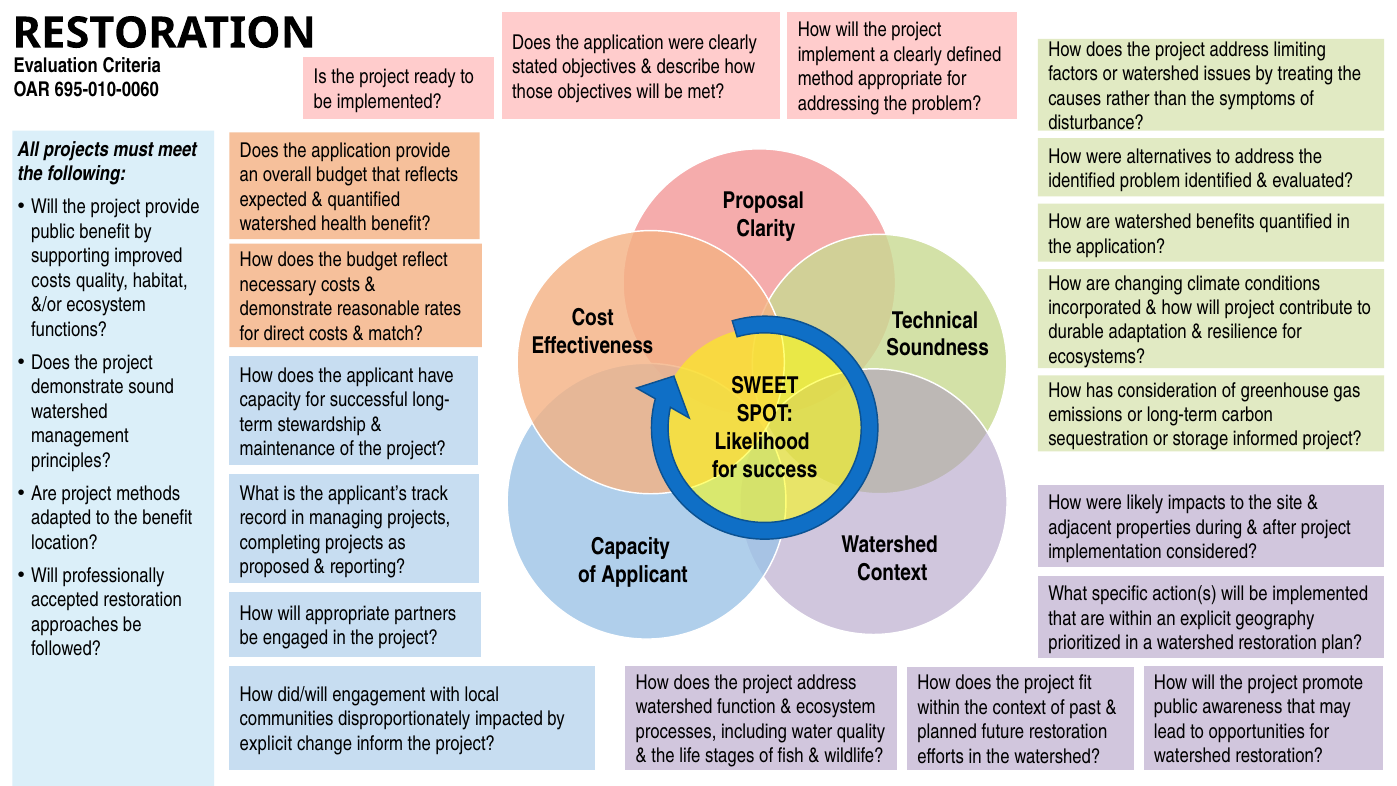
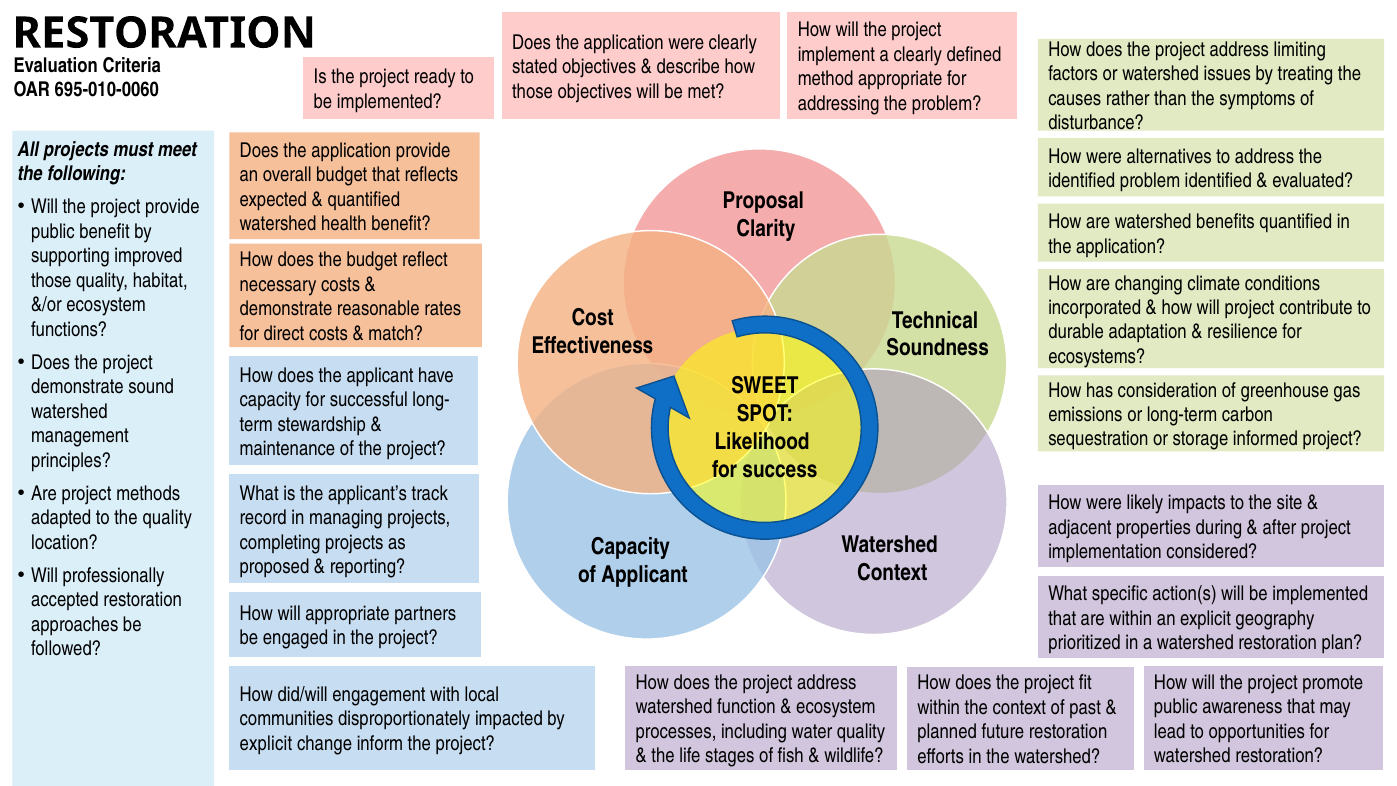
costs: costs -> those (51, 280)
the benefit: benefit -> quality (167, 518)
